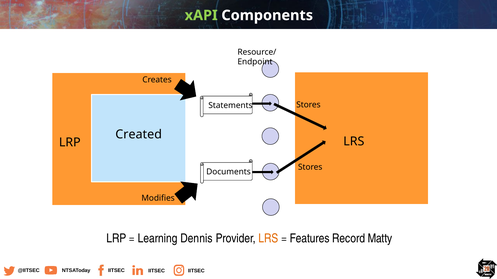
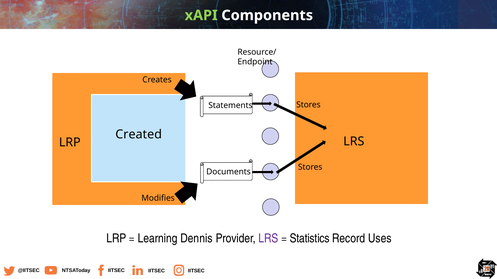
LRS colour: orange -> purple (268, 239)
Features: Features -> Statistics (310, 239)
Matty: Matty -> Uses (380, 239)
